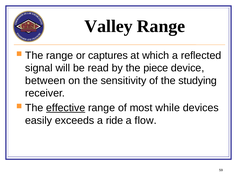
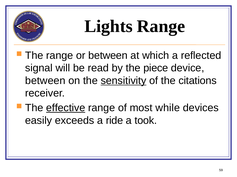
Valley: Valley -> Lights (109, 26)
or captures: captures -> between (108, 56)
sensitivity underline: none -> present (123, 81)
studying: studying -> citations (198, 81)
flow: flow -> took (146, 121)
